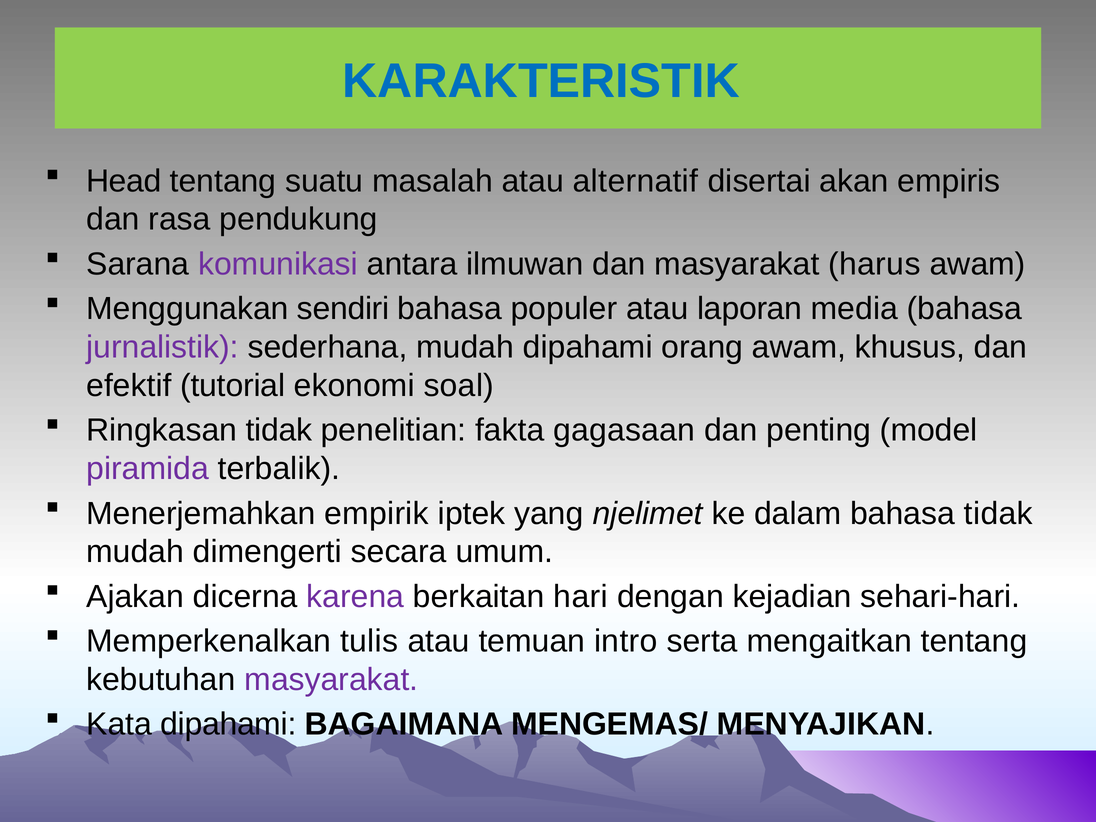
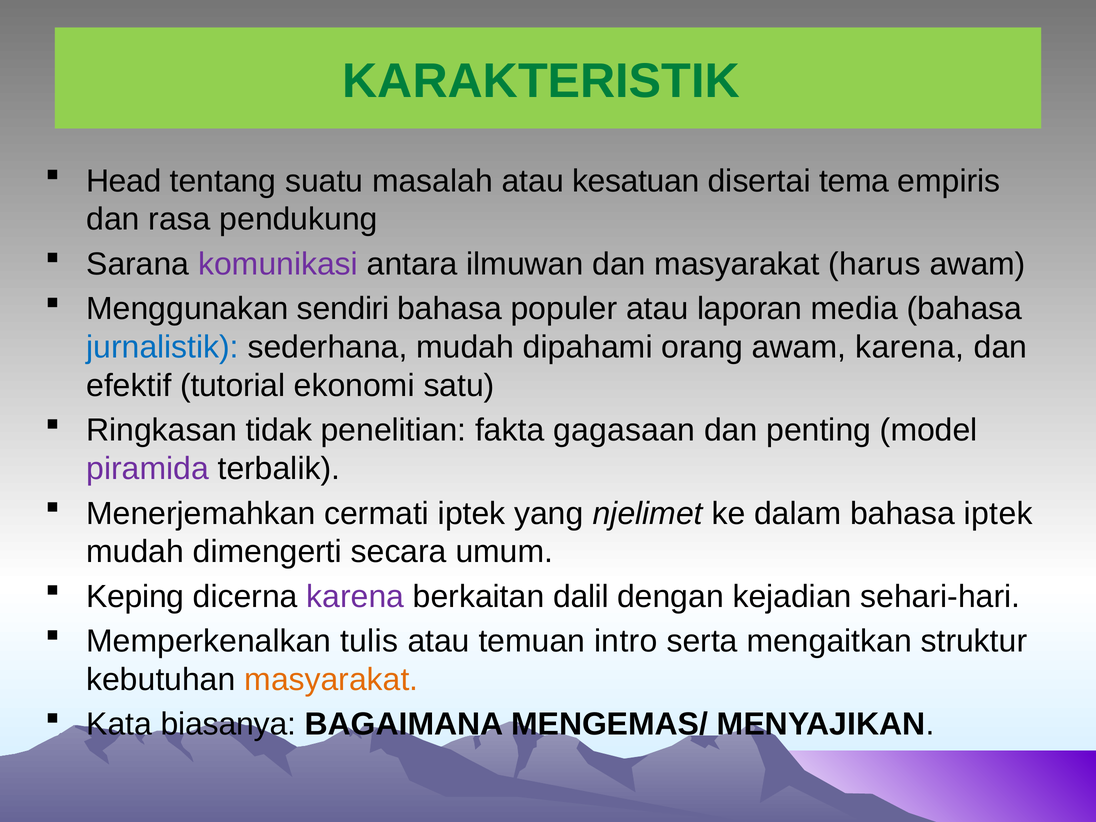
KARAKTERISTIK colour: blue -> green (541, 81)
alternatif: alternatif -> kesatuan (636, 181)
akan: akan -> tema (854, 181)
jurnalistik colour: purple -> blue (163, 347)
awam khusus: khusus -> karena (910, 347)
soal: soal -> satu (459, 386)
empirik: empirik -> cermati (377, 513)
bahasa tidak: tidak -> iptek (998, 513)
Ajakan: Ajakan -> Keping (135, 597)
hari: hari -> dalil (581, 597)
mengaitkan tentang: tentang -> struktur (974, 641)
masyarakat colour: purple -> orange (331, 680)
Kata dipahami: dipahami -> biasanya (228, 724)
